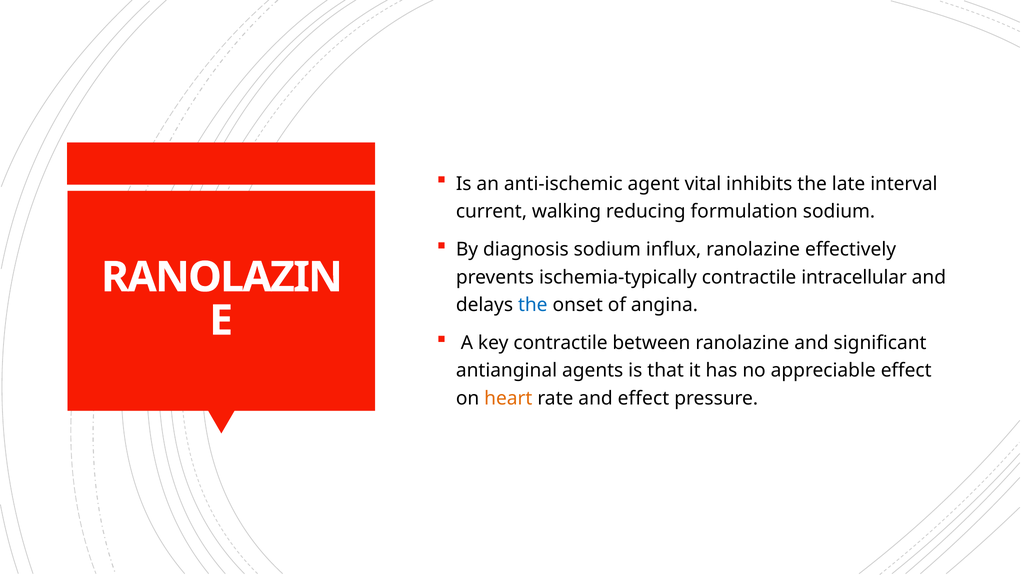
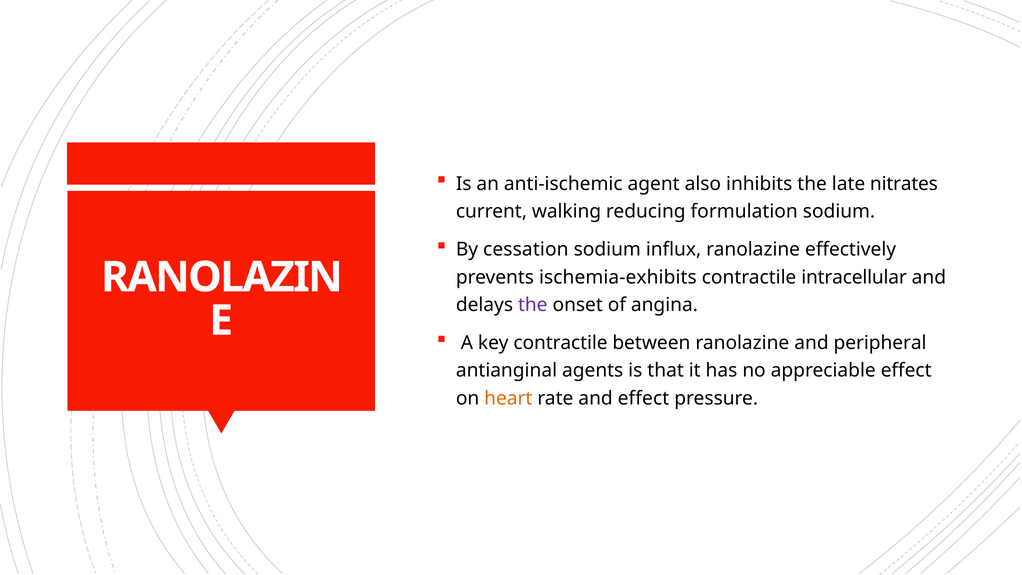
vital: vital -> also (703, 184)
interval: interval -> nitrates (904, 184)
diagnosis: diagnosis -> cessation (526, 250)
ischemia-typically: ischemia-typically -> ischemia-exhibits (618, 277)
the colour: blue -> purple (533, 305)
significant: significant -> peripheral (880, 343)
